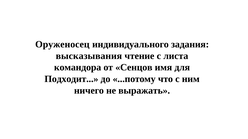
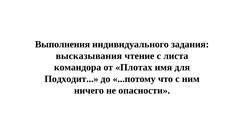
Оруженосец: Оруженосец -> Выполнения (62, 44)
Сенцов: Сенцов -> Плотах (134, 68)
выражать: выражать -> опасности (144, 91)
